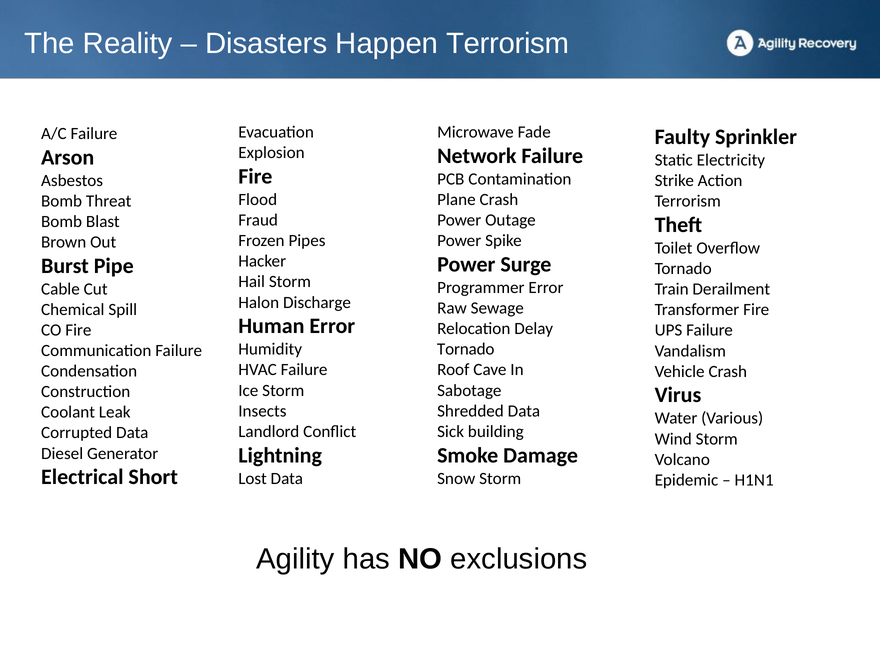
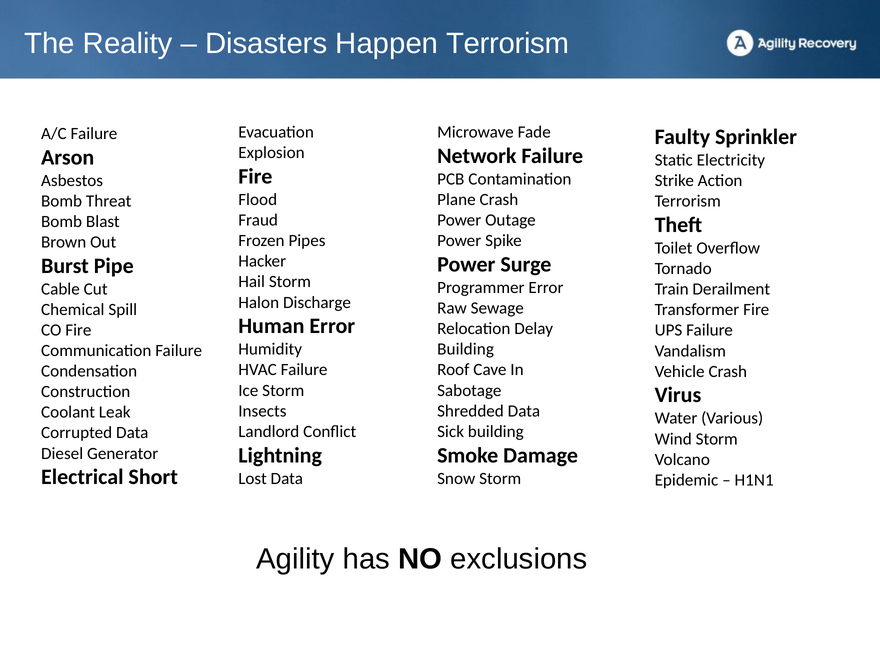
Tornado: Tornado -> Building (466, 349)
